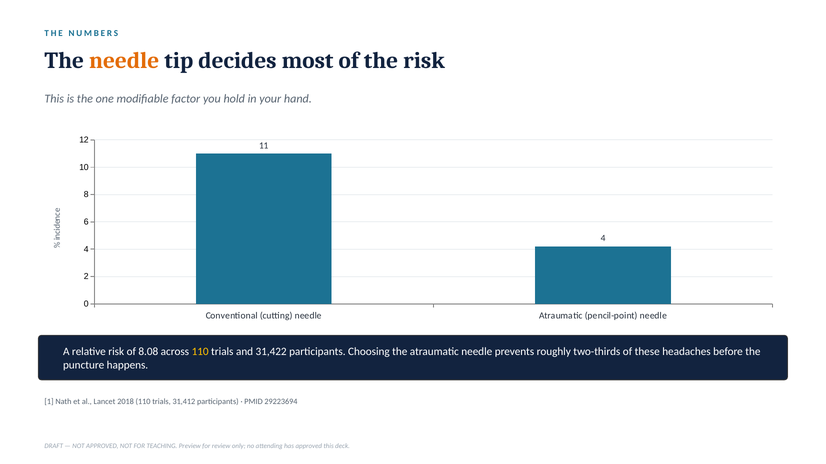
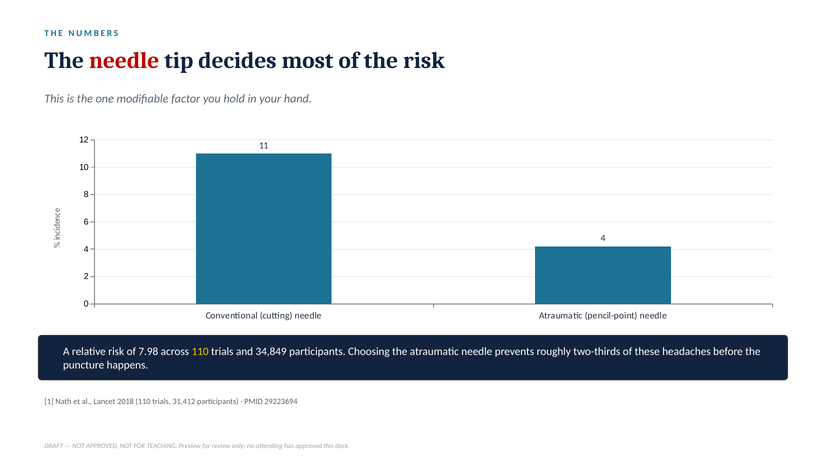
needle colour: orange -> red (124, 61)
8.08: 8.08 -> 7.98 (148, 352)
31,422: 31,422 -> 34,849 (271, 352)
